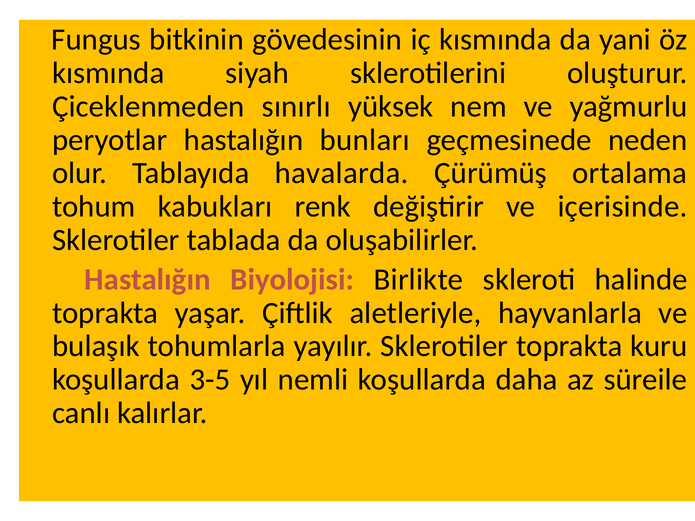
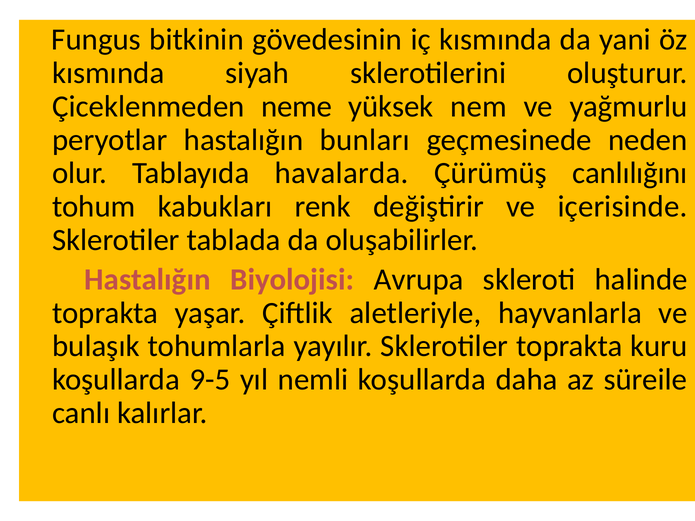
sınırlı: sınırlı -> neme (297, 107)
ortalama: ortalama -> canlılığını (630, 173)
Birlikte: Birlikte -> Avrupa (419, 280)
3-5: 3-5 -> 9-5 (210, 380)
